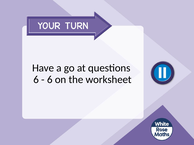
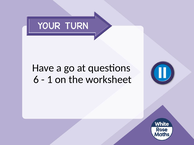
6: 6 -> 1 (50, 80)
